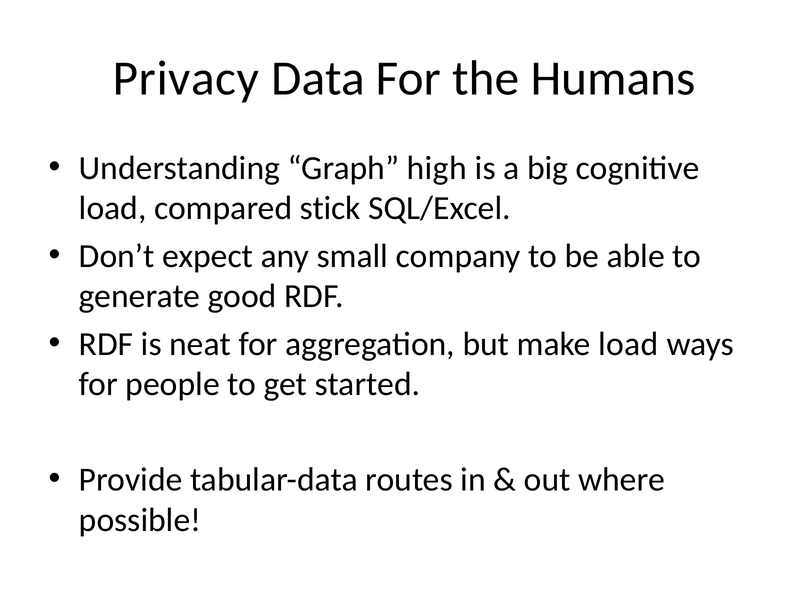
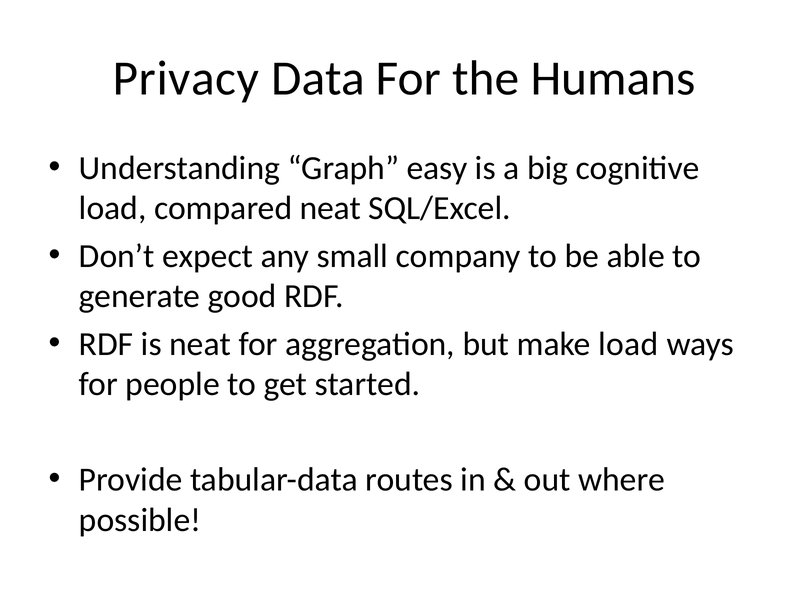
high: high -> easy (437, 168)
compared stick: stick -> neat (330, 209)
